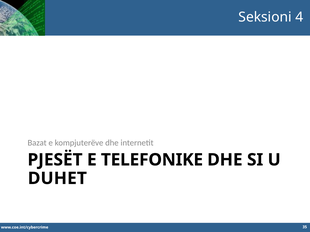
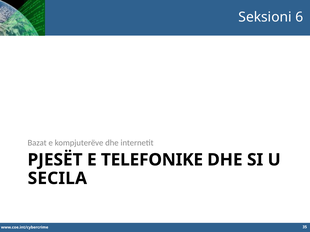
4: 4 -> 6 (299, 17)
DUHET: DUHET -> SECILA (57, 179)
